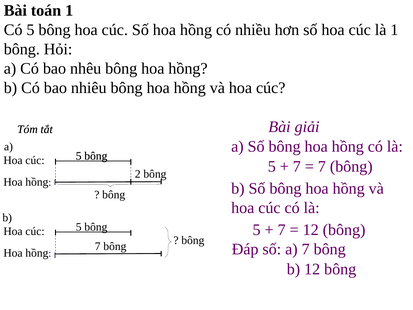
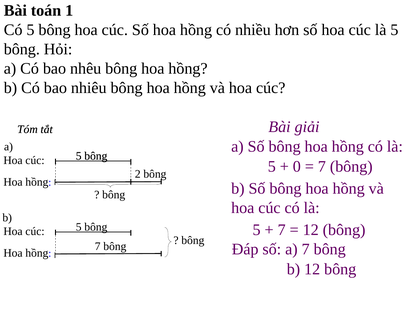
cúc là 1: 1 -> 5 (394, 30)
7: 7 -> 0 (297, 166)
